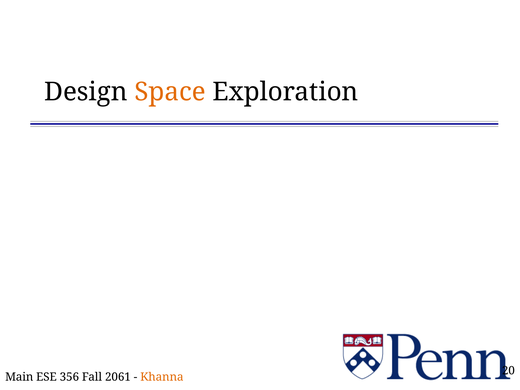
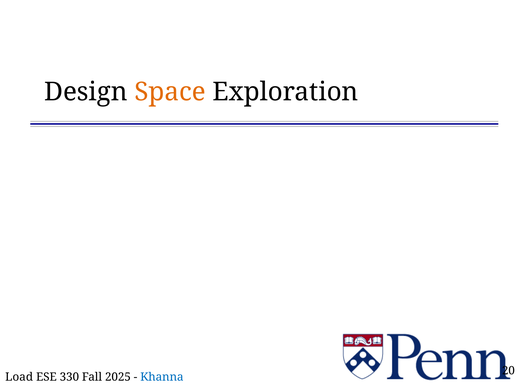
Main: Main -> Load (19, 377)
356: 356 -> 330 (69, 377)
2061: 2061 -> 2025 (118, 377)
Khanna colour: orange -> blue (162, 377)
